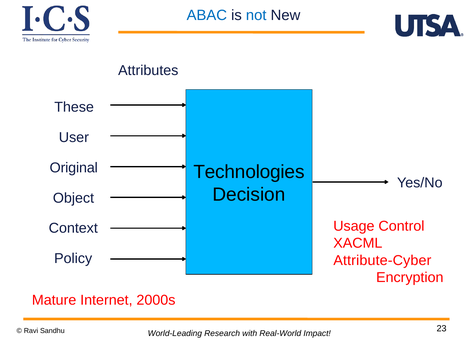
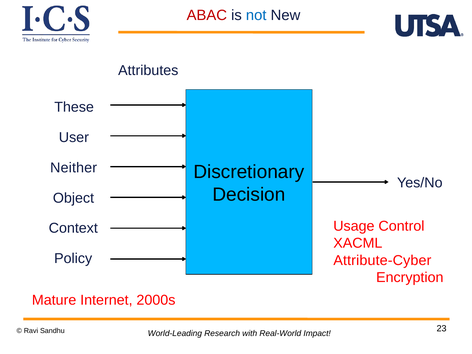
ABAC colour: blue -> red (207, 15)
Original: Original -> Neither (74, 168)
Technologies: Technologies -> Discretionary (249, 172)
